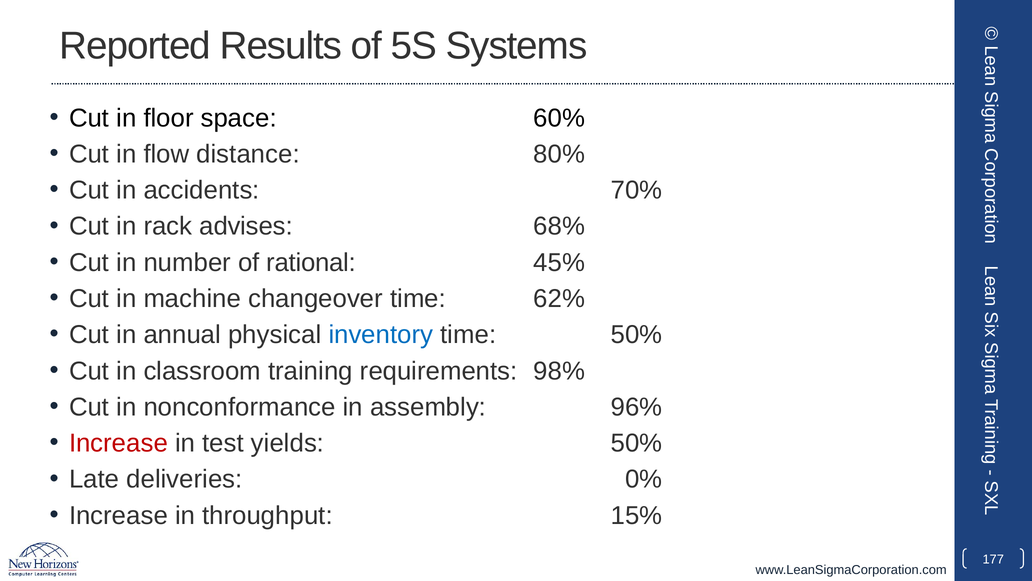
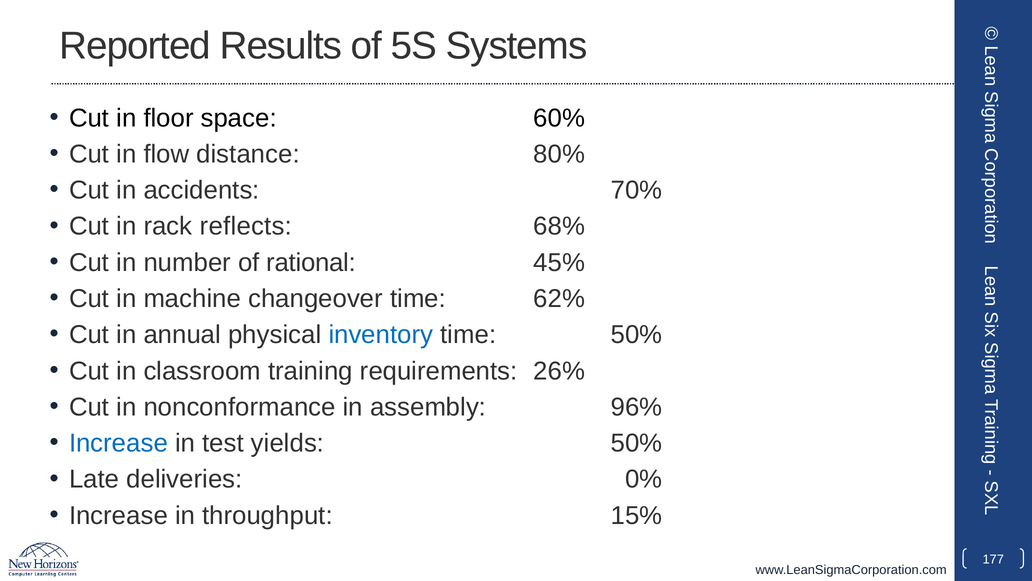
advises: advises -> reflects (246, 226)
98%: 98% -> 26% (559, 371)
Increase colour: red -> blue (118, 443)
